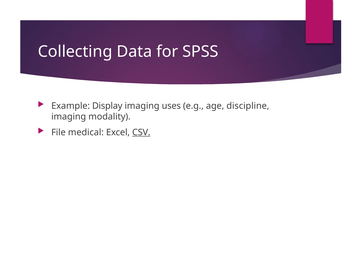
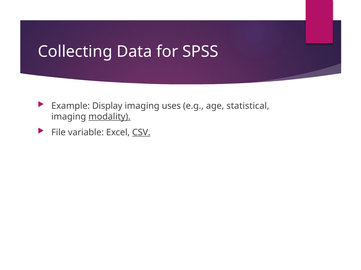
discipline: discipline -> statistical (248, 106)
modality underline: none -> present (109, 117)
medical: medical -> variable (86, 133)
